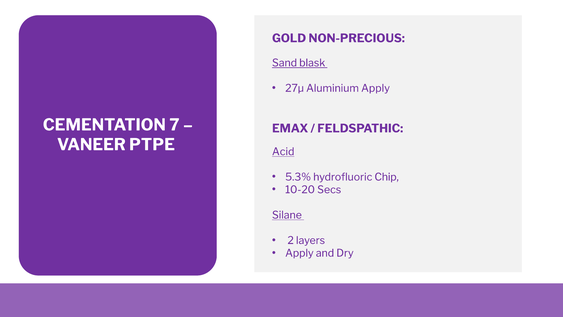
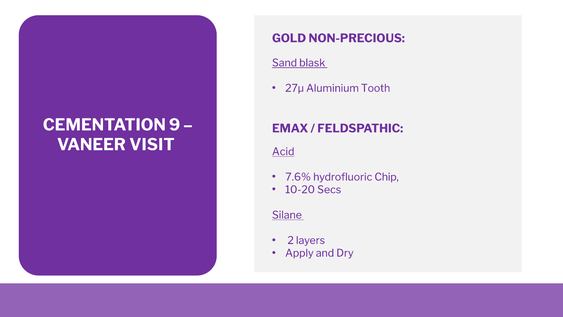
Aluminium Apply: Apply -> Tooth (376, 88)
7: 7 -> 9 (175, 125)
PTPE: PTPE -> VISIT (152, 145)
5.3%: 5.3% -> 7.6% (298, 177)
